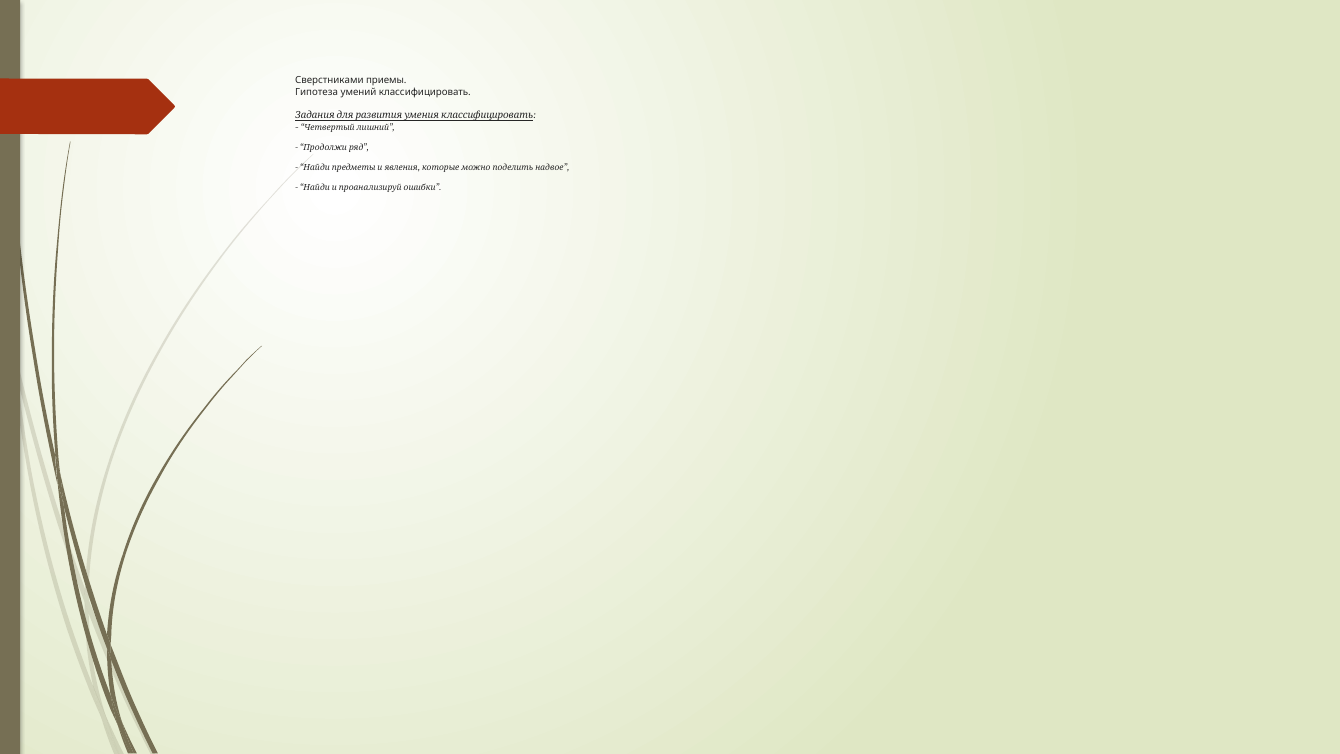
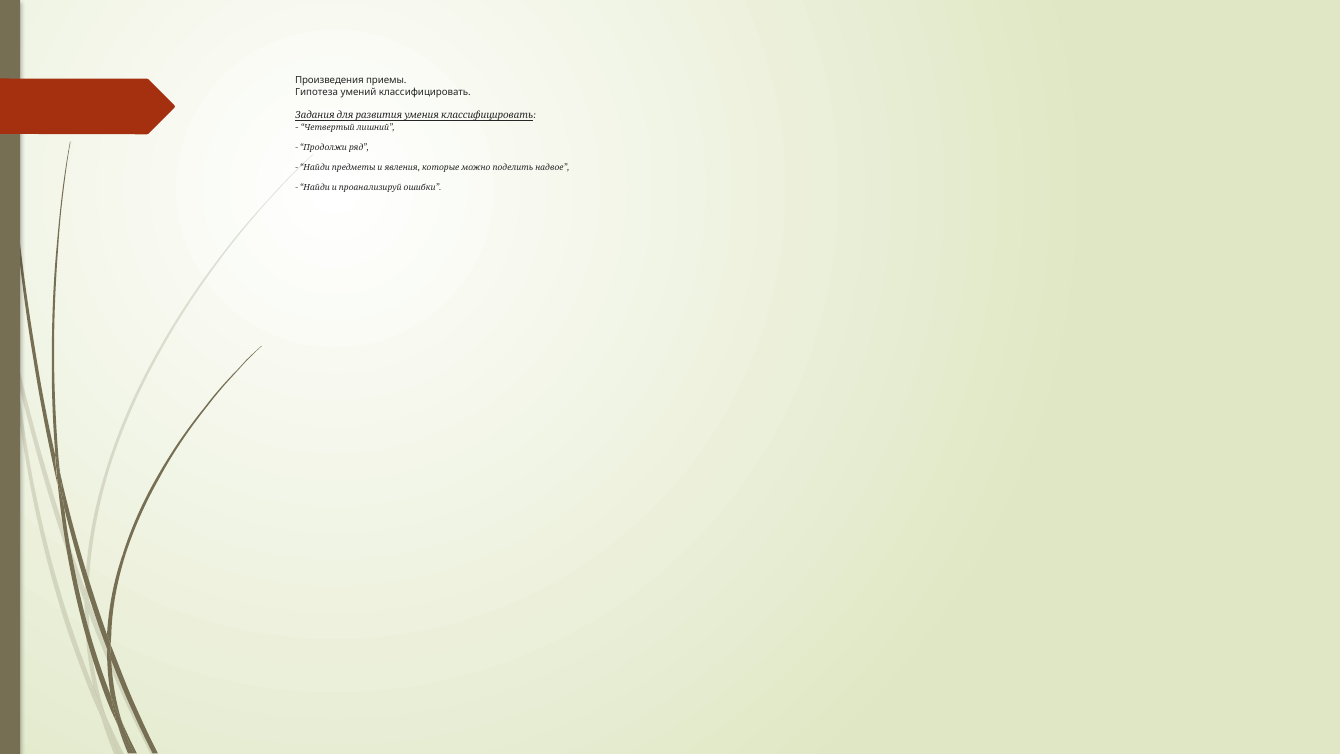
Сверстниками: Сверстниками -> Произведения (329, 80)
